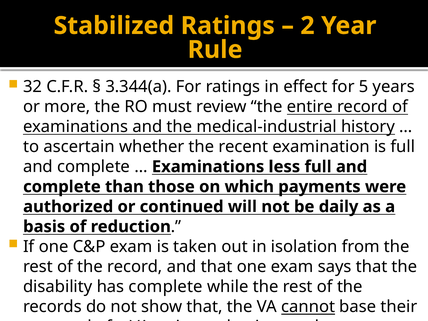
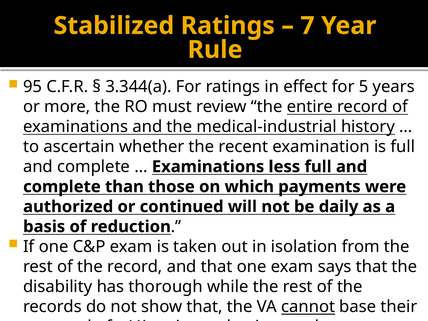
2: 2 -> 7 (307, 26)
32: 32 -> 95 (33, 87)
has complete: complete -> thorough (166, 287)
